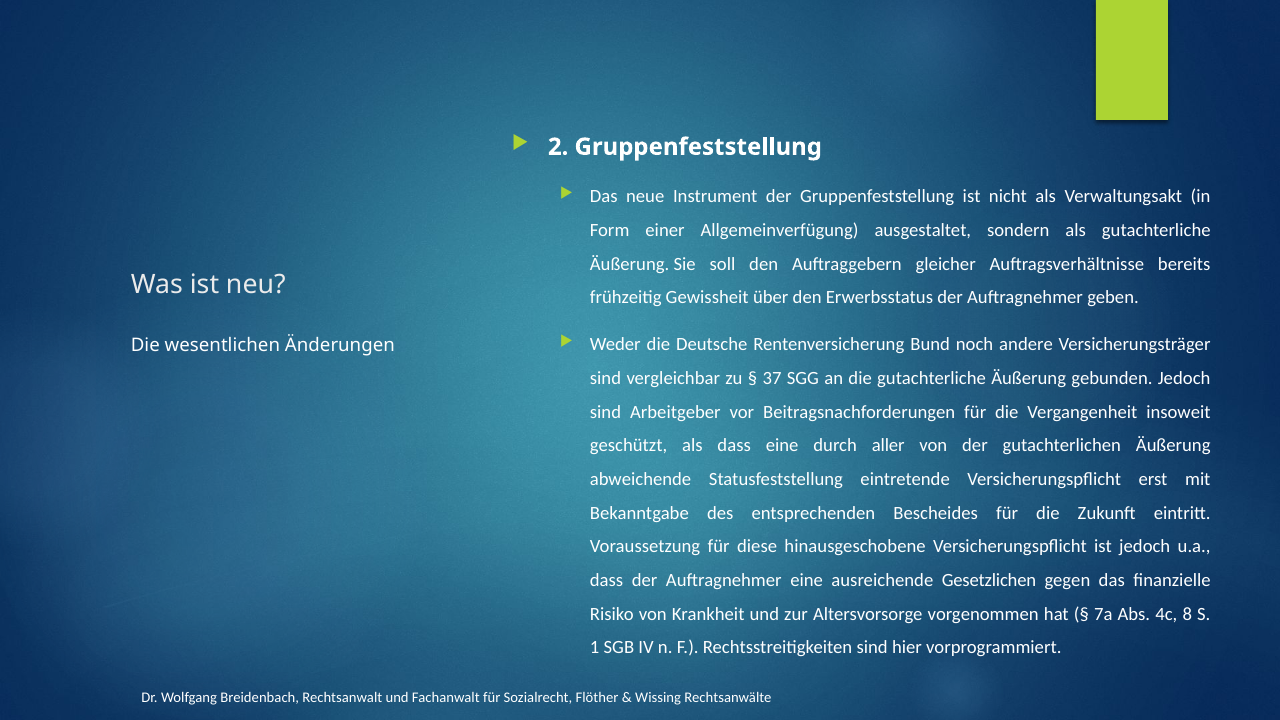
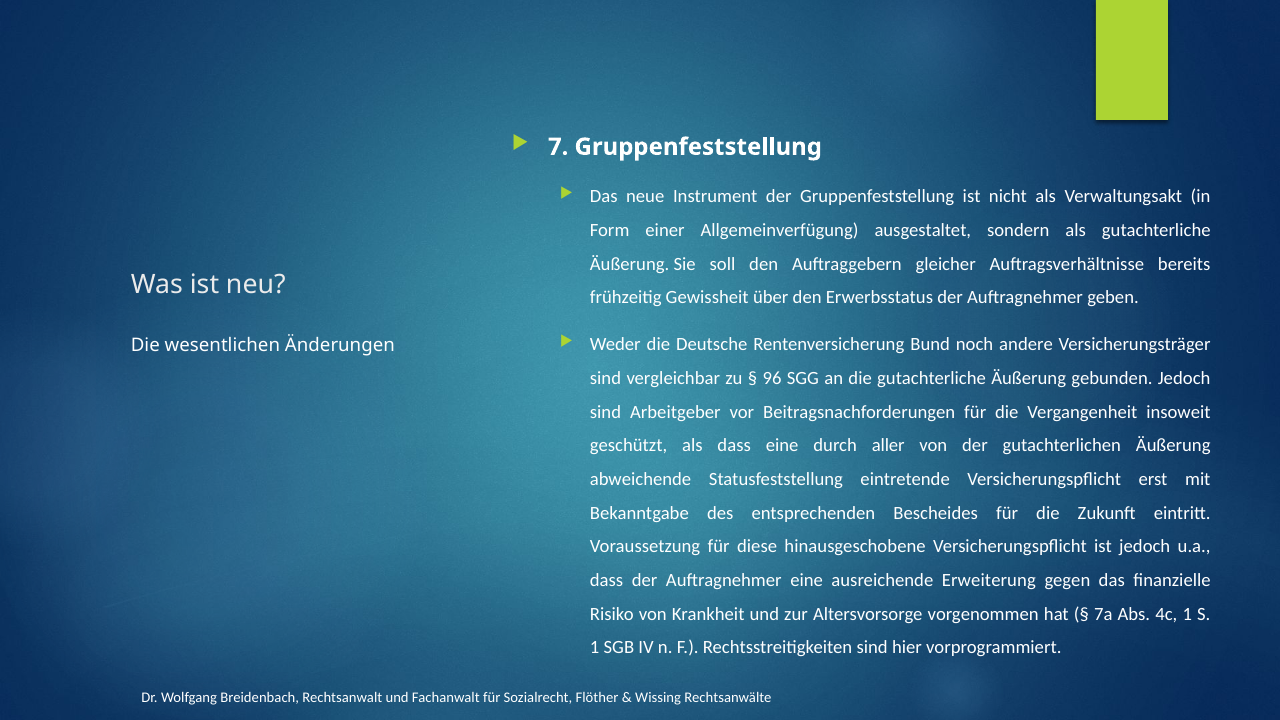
2: 2 -> 7 (558, 147)
37: 37 -> 96 (772, 378)
Gesetzlichen: Gesetzlichen -> Erweiterung (989, 580)
4c 8: 8 -> 1 (1187, 614)
